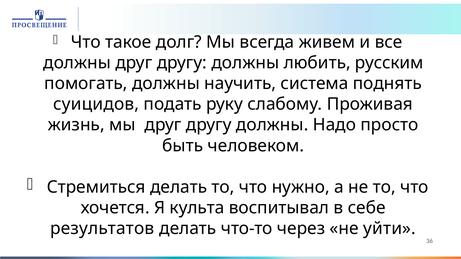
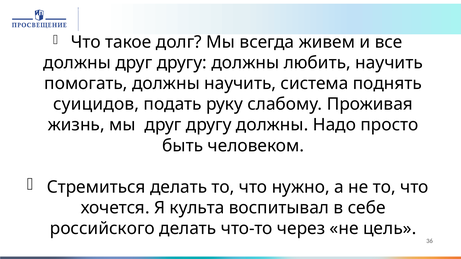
любить русским: русским -> научить (389, 63)
результатов: результатов -> российского (102, 229)
уйти: уйти -> цель (390, 229)
